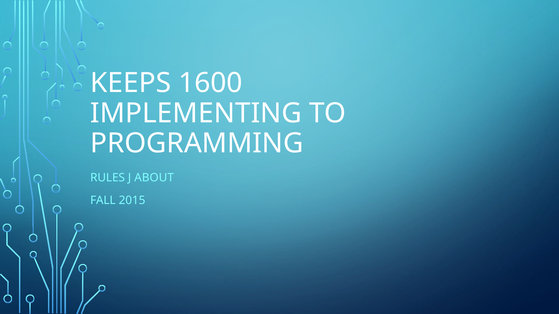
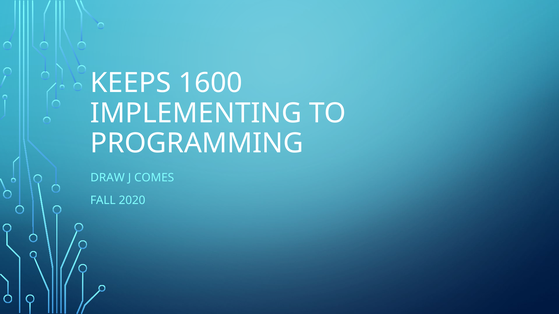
RULES: RULES -> DRAW (108, 178)
ABOUT: ABOUT -> COMES (154, 178)
2015: 2015 -> 2020 (132, 200)
